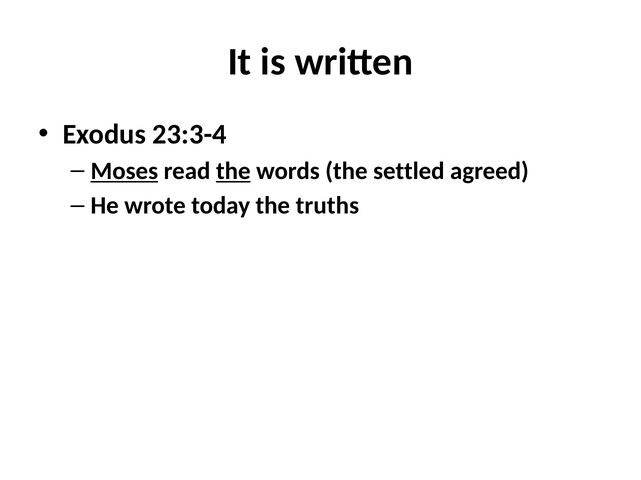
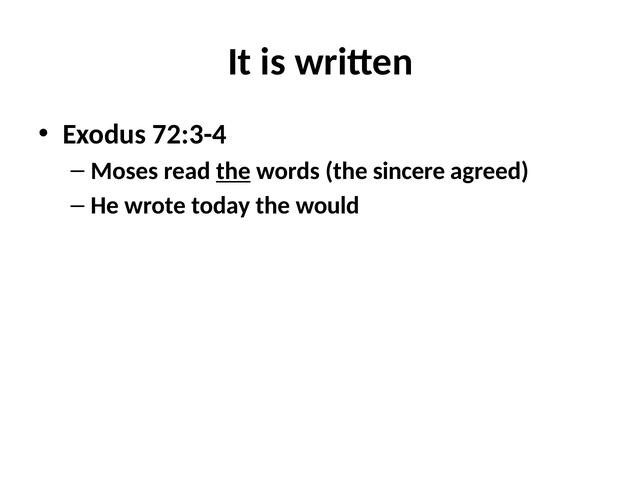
23:3-4: 23:3-4 -> 72:3-4 (190, 134)
Moses underline: present -> none (124, 171)
settled: settled -> sincere (409, 171)
truths: truths -> would (328, 206)
